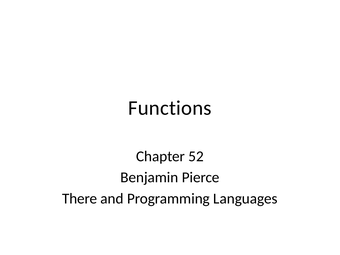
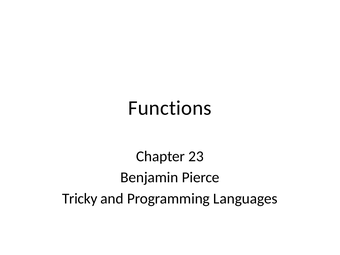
52: 52 -> 23 (196, 156)
There: There -> Tricky (80, 199)
